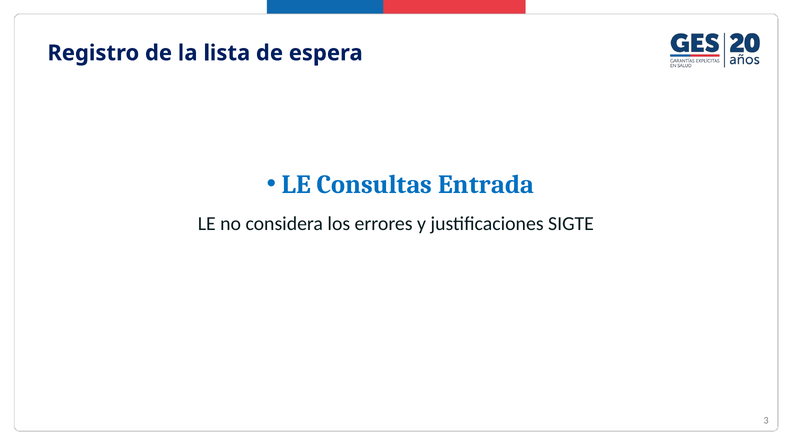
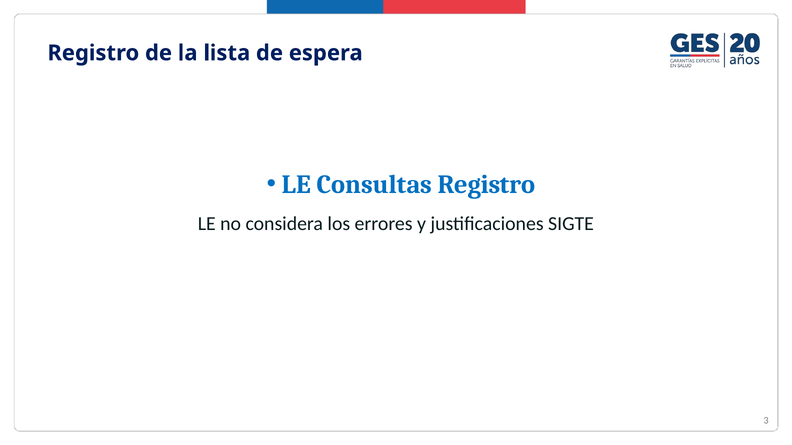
Consultas Entrada: Entrada -> Registro (486, 185)
